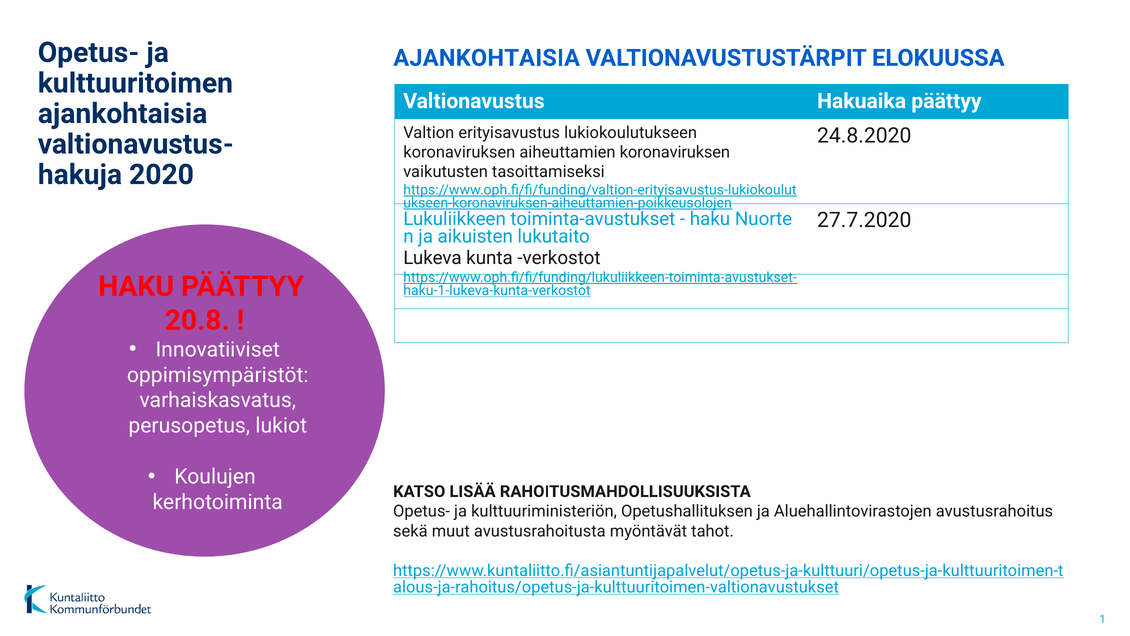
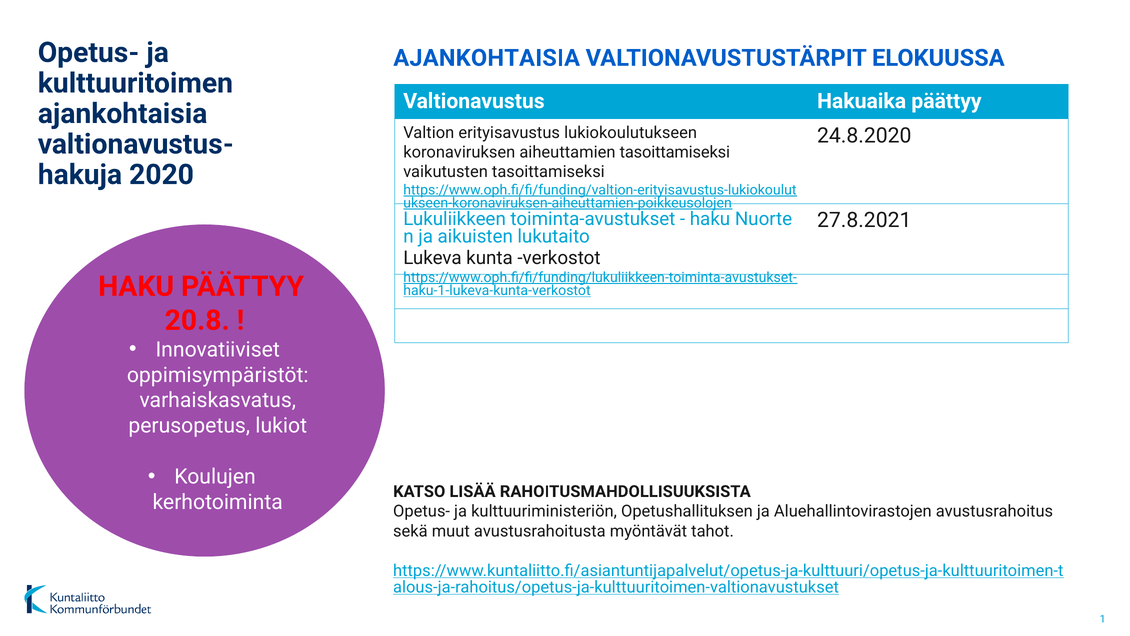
aiheuttamien koronaviruksen: koronaviruksen -> tasoittamiseksi (675, 152)
27.7.2020: 27.7.2020 -> 27.8.2021 (864, 220)
